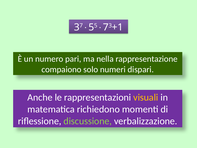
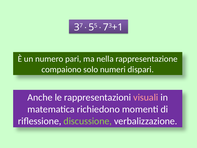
visuali colour: yellow -> pink (146, 97)
